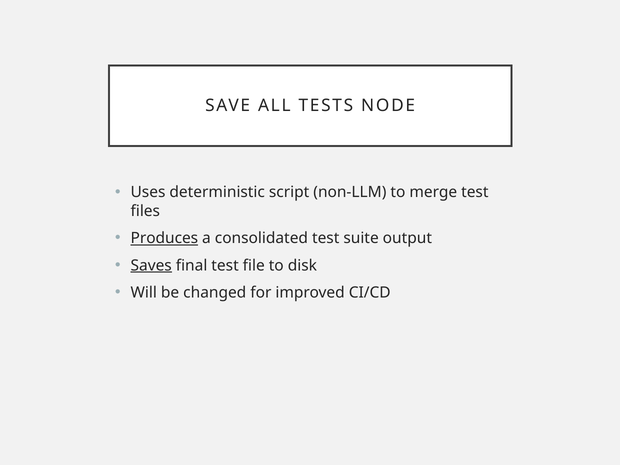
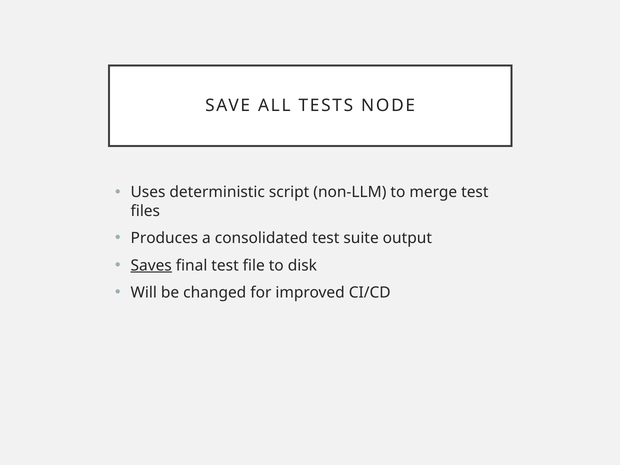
Produces underline: present -> none (164, 238)
